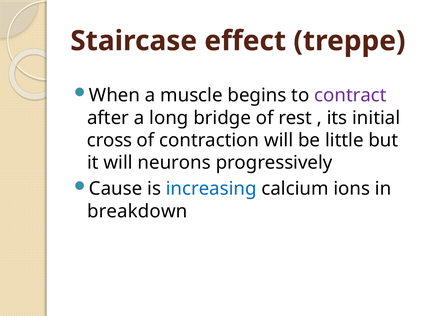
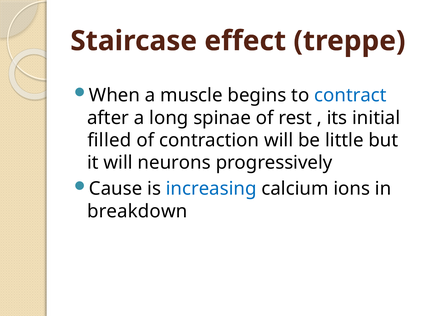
contract colour: purple -> blue (350, 95)
bridge: bridge -> spinae (222, 118)
cross: cross -> filled (109, 140)
